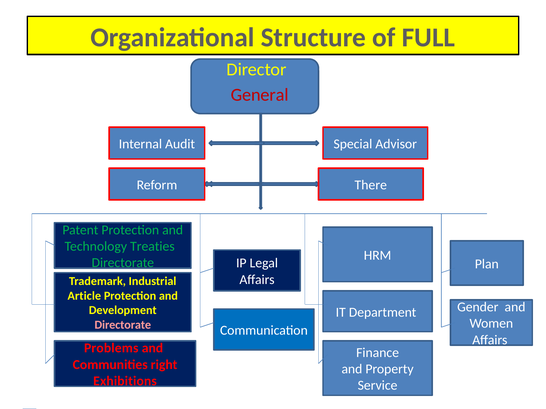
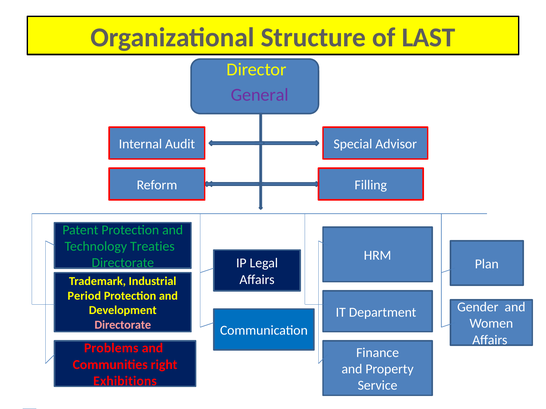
FULL: FULL -> LAST (429, 37)
General colour: red -> purple (260, 95)
There: There -> Filling (371, 185)
Article: Article -> Period (84, 296)
